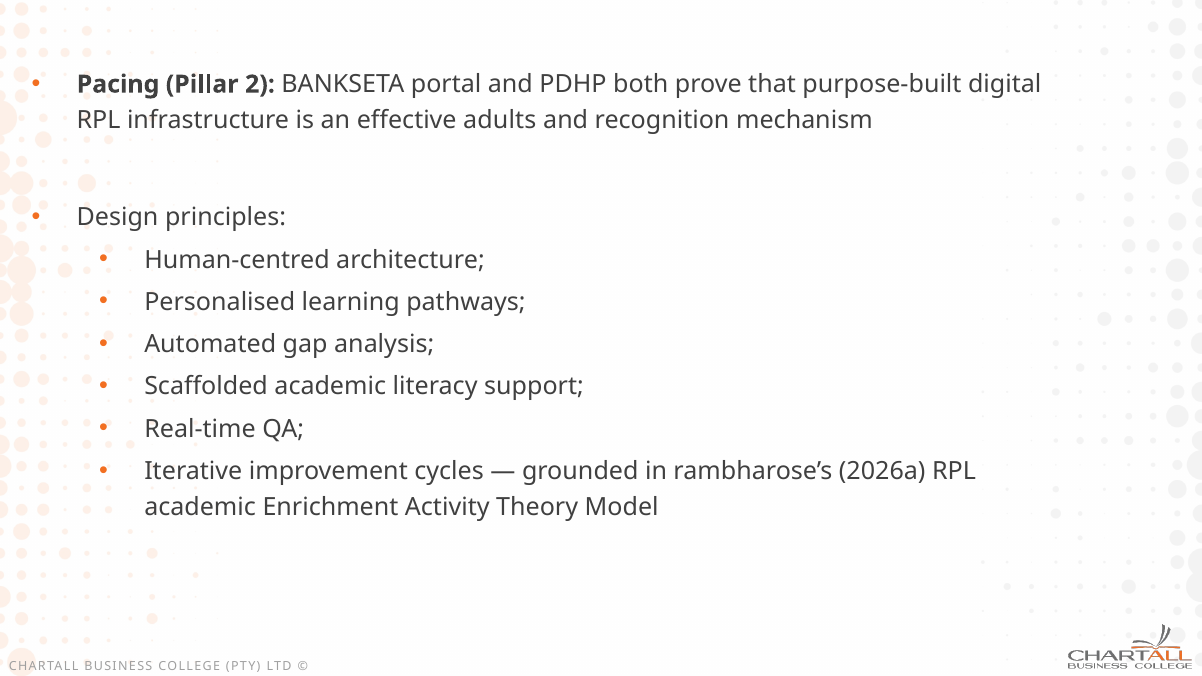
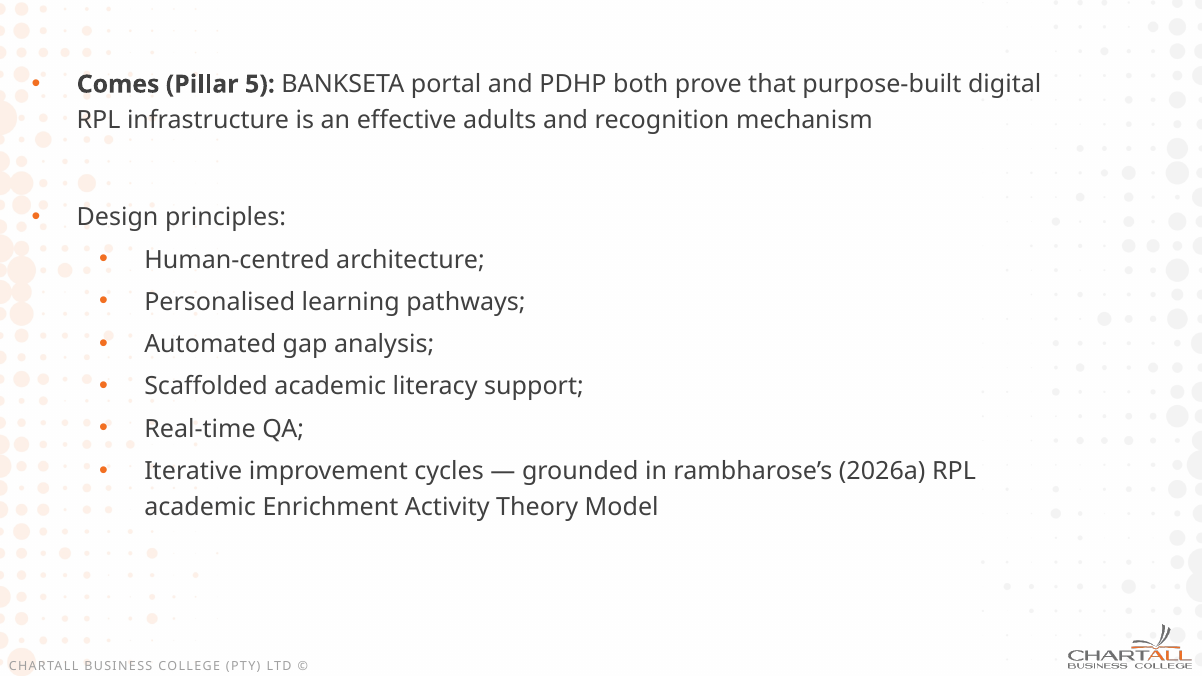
Pacing: Pacing -> Comes (118, 84)
2: 2 -> 5 (260, 84)
